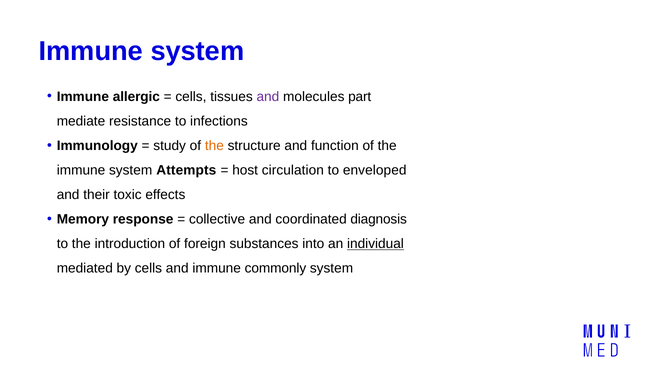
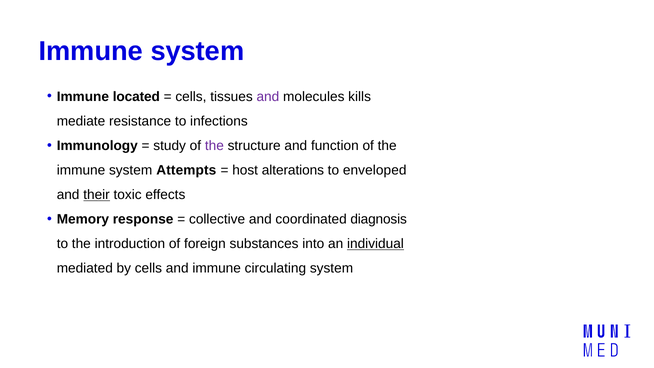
allergic: allergic -> located (136, 97)
part: part -> kills (360, 97)
the colour: orange -> purple (214, 146)
circulation: circulation -> alterations (293, 170)
their underline: none -> present (97, 195)
commonly: commonly -> circulating (275, 268)
